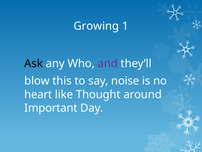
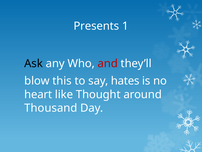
Growing: Growing -> Presents (96, 26)
and colour: purple -> red (108, 63)
noise: noise -> hates (125, 81)
Important: Important -> Thousand (51, 108)
